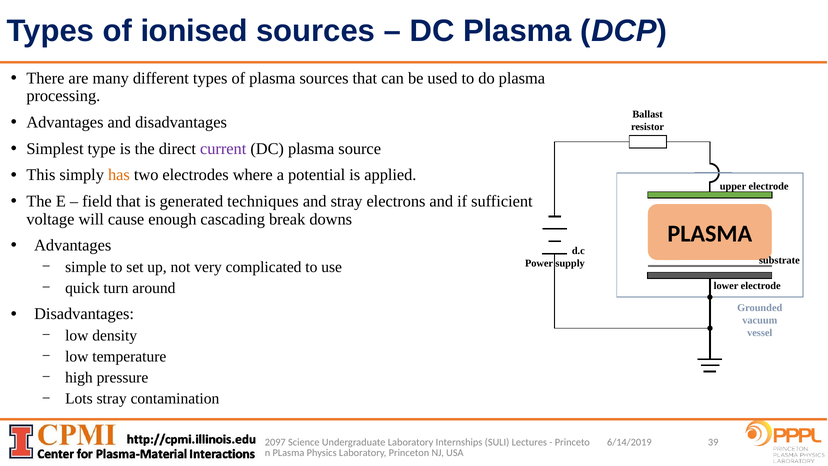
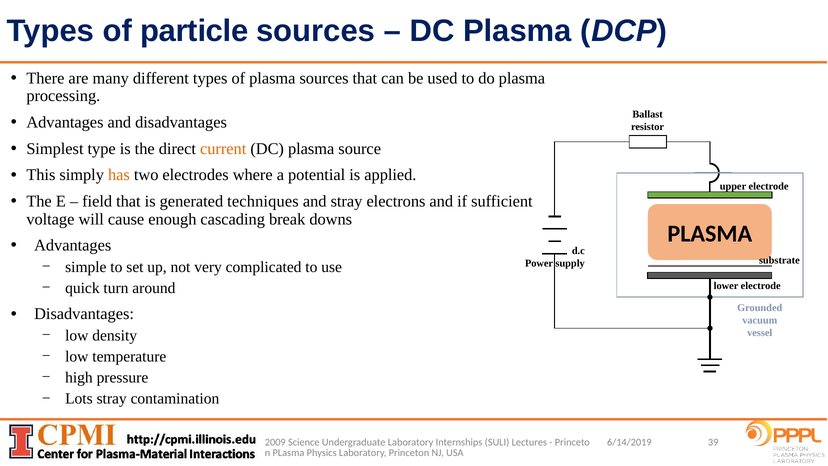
ionised: ionised -> particle (194, 31)
current colour: purple -> orange (223, 149)
2097: 2097 -> 2009 (275, 442)
